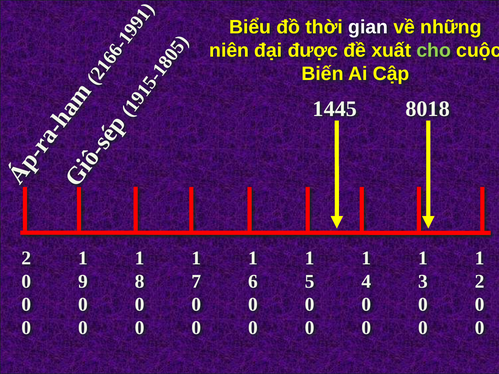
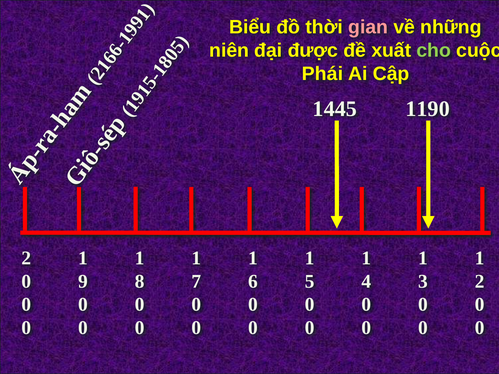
gian colour: white -> pink (368, 27)
Biến: Biến -> Phái (322, 74)
8018: 8018 -> 1190 (428, 109)
